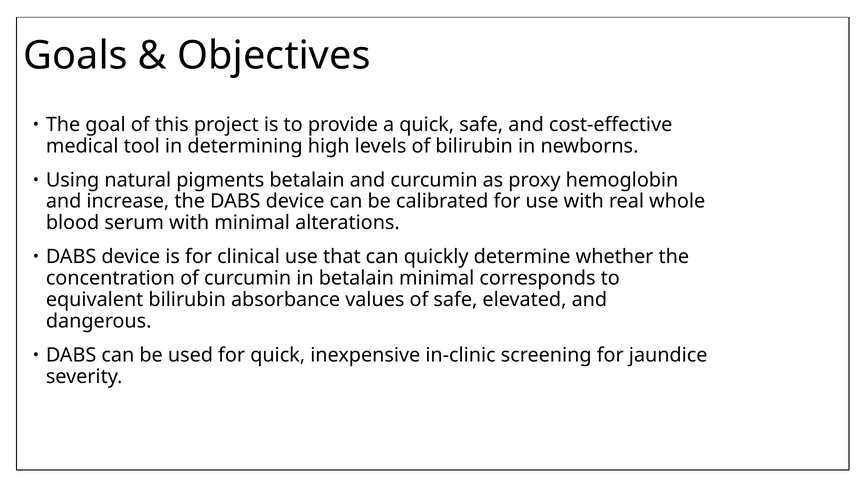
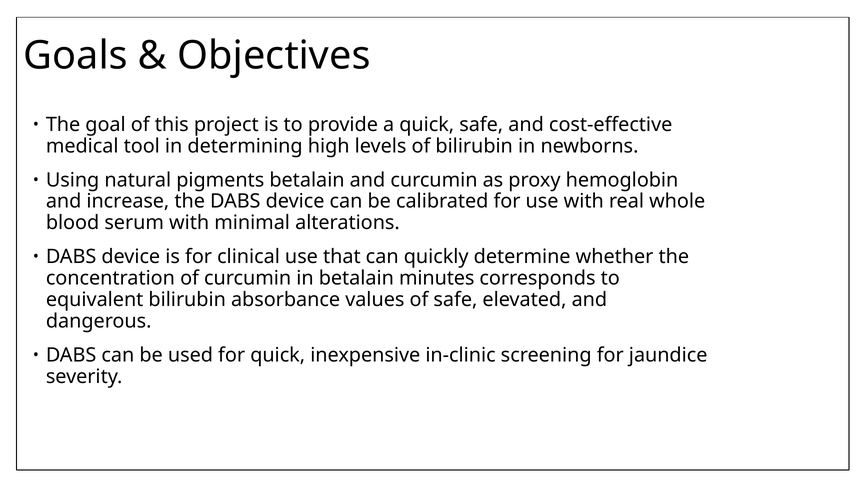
betalain minimal: minimal -> minutes (437, 278)
